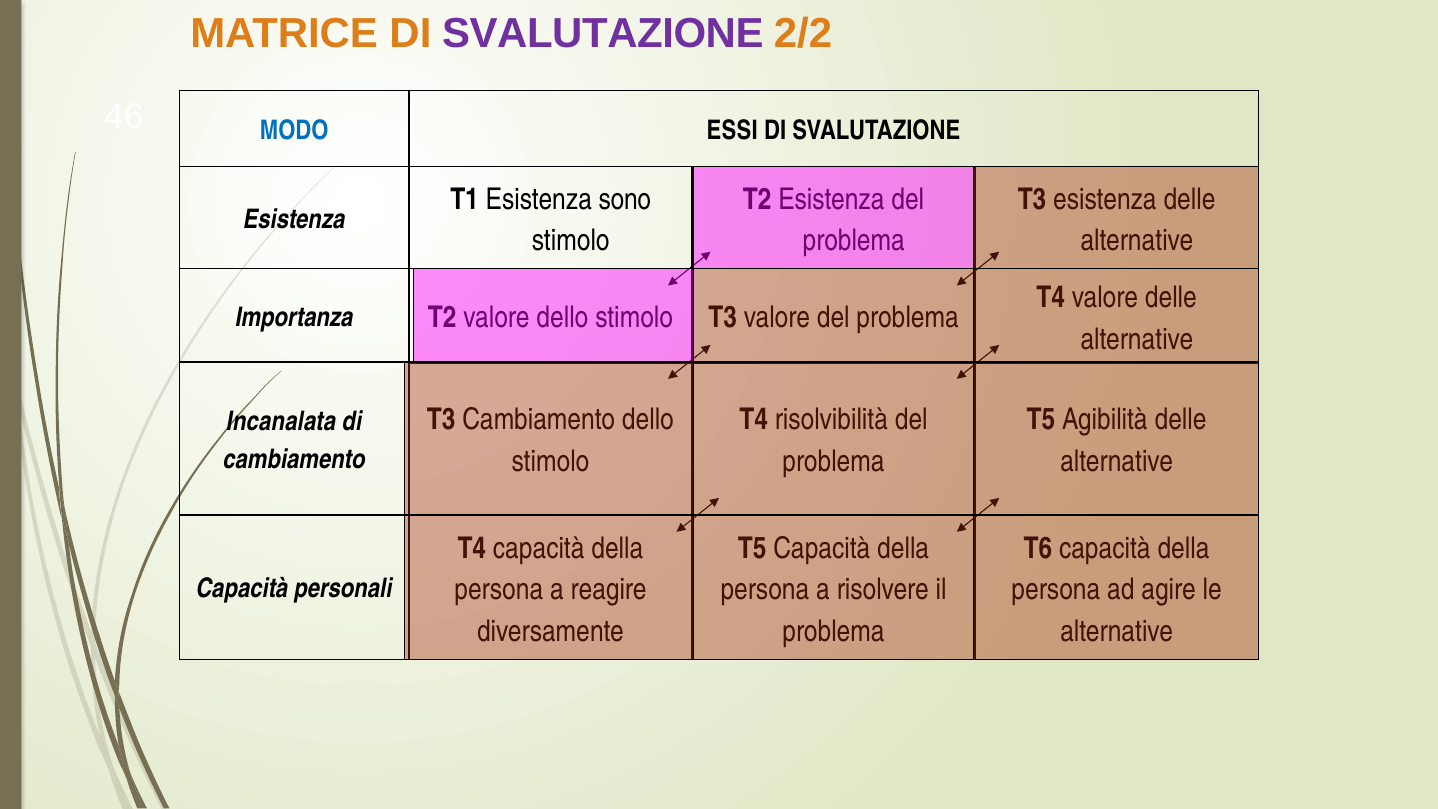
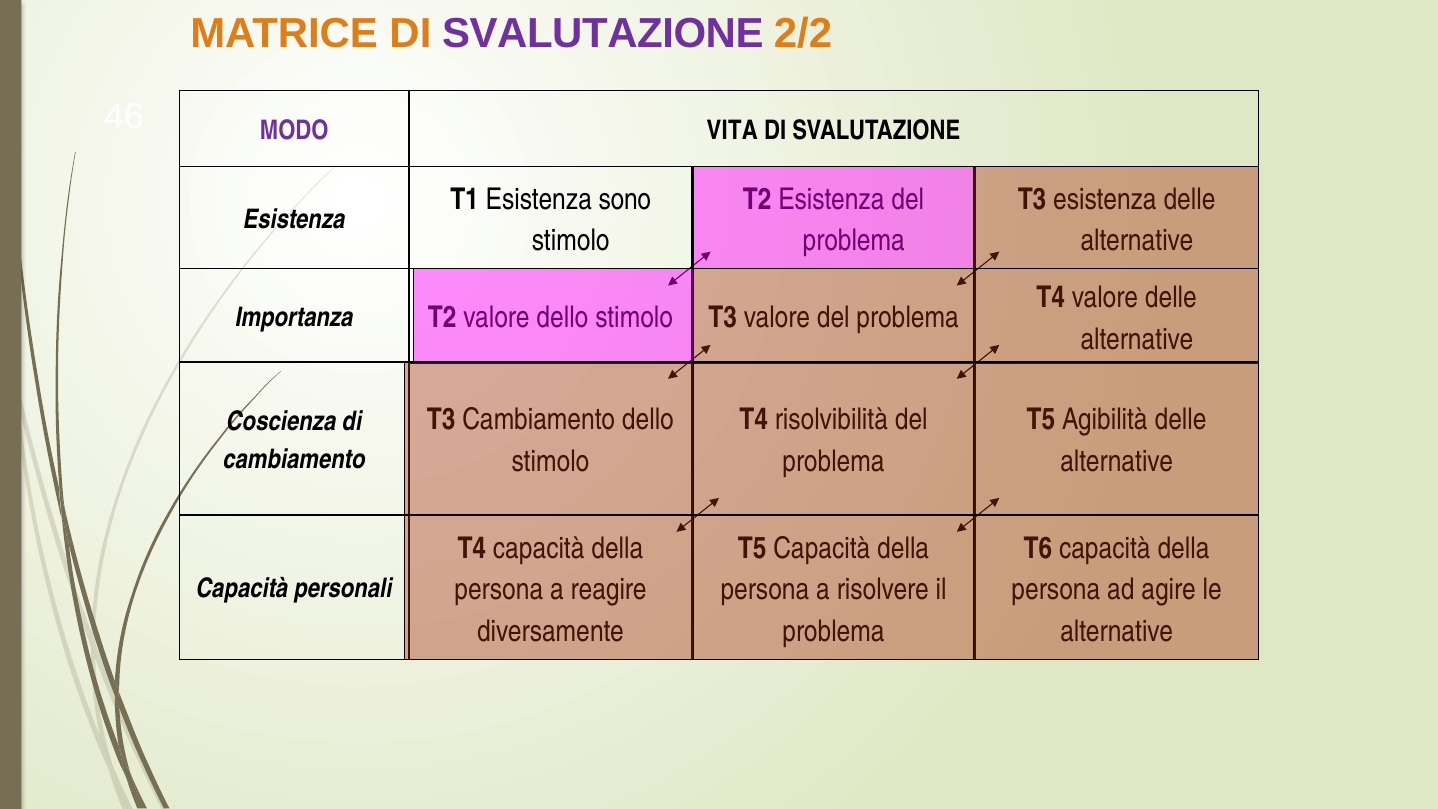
MODO colour: blue -> purple (294, 130)
ESSI: ESSI -> VITA (732, 130)
Incanalata: Incanalata -> Coscienza (281, 421)
